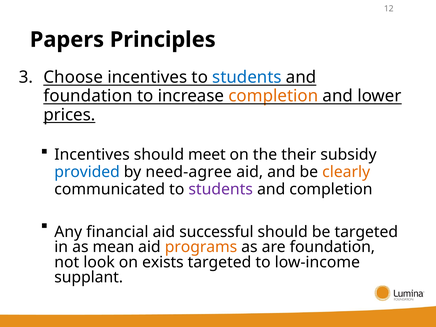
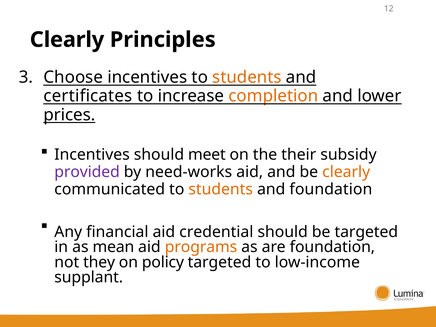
Papers: Papers -> Clearly (67, 40)
students colour: blue -> orange (247, 77)
foundation: foundation -> certificates (88, 96)
provided colour: blue -> purple (87, 172)
need-agree: need-agree -> need-works (189, 172)
students colour: purple -> orange (221, 189)
and completion: completion -> foundation (331, 189)
successful: successful -> credential (216, 232)
look: look -> they (99, 262)
exists: exists -> policy (163, 262)
